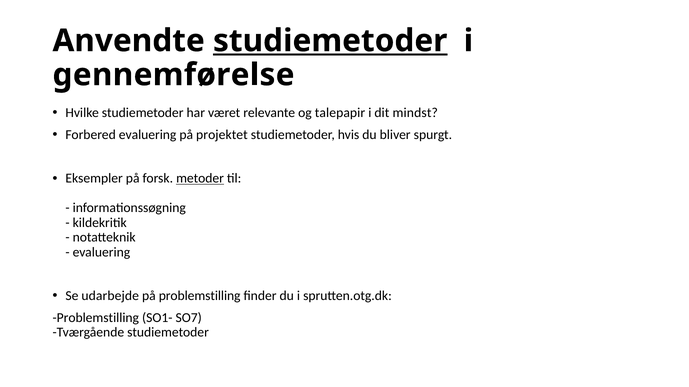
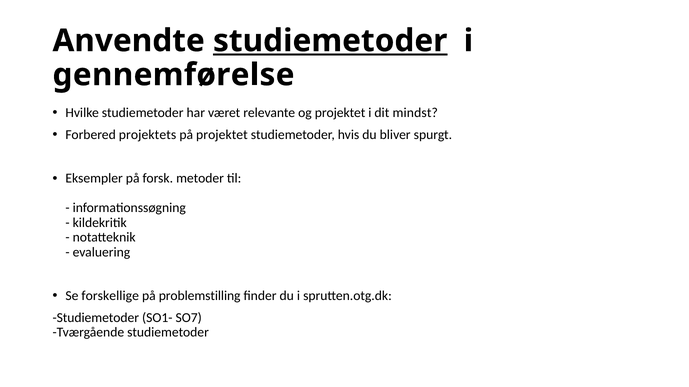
og talepapir: talepapir -> projektet (340, 113)
Forbered evaluering: evaluering -> projektets (148, 135)
metoder underline: present -> none (200, 179)
udarbejde: udarbejde -> forskellige (110, 296)
Problemstilling: Problemstilling -> Studiemetoder (96, 318)
